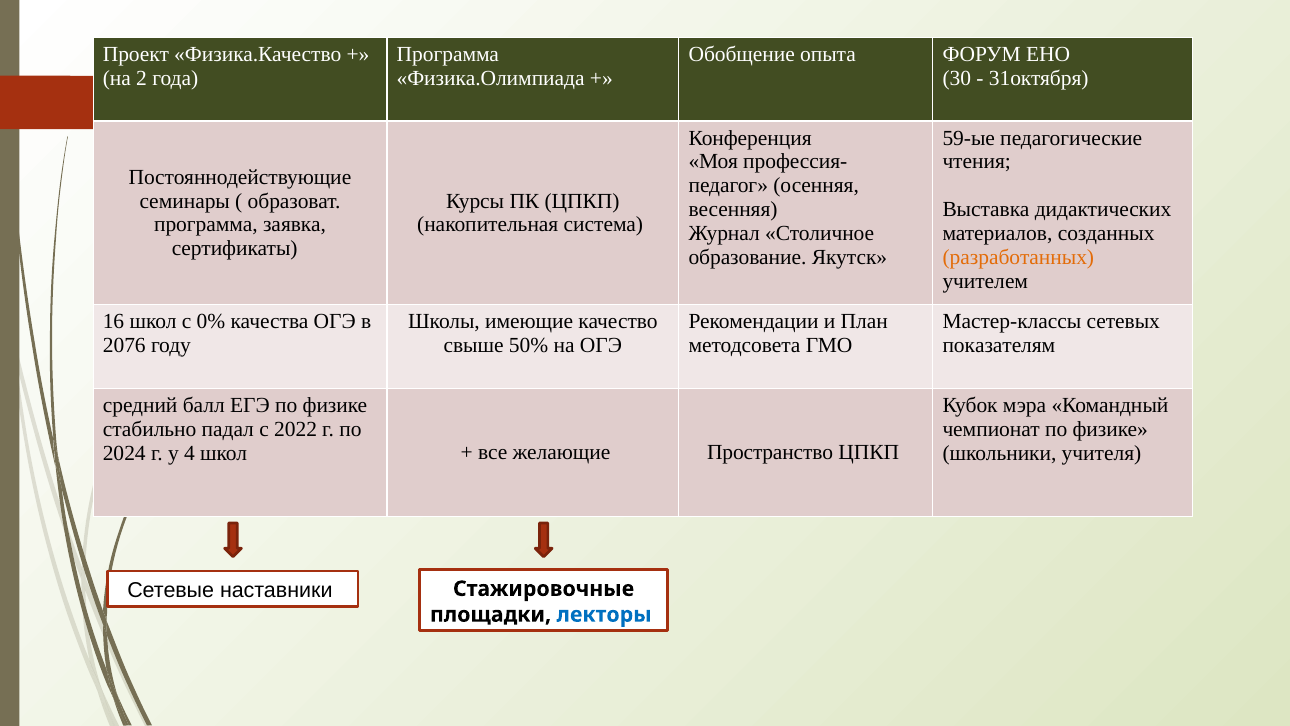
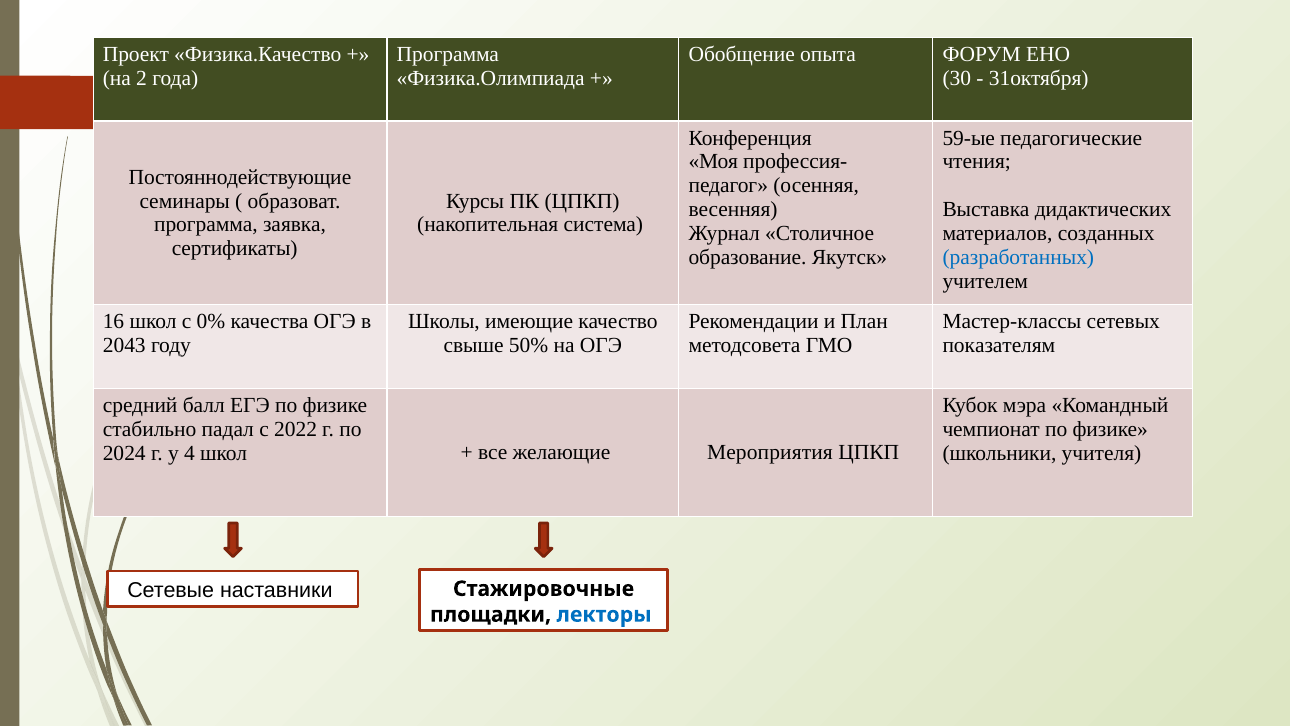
разработанных colour: orange -> blue (1018, 257)
2076: 2076 -> 2043 (124, 345)
Пространство: Пространство -> Мероприятия (770, 453)
